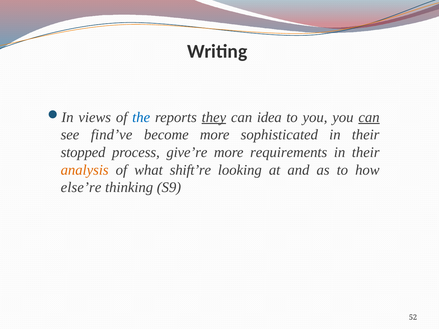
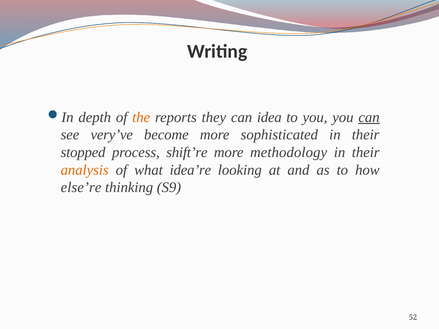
views: views -> depth (95, 117)
the colour: blue -> orange (141, 117)
they underline: present -> none (214, 117)
find’ve: find’ve -> very’ve (112, 135)
give’re: give’re -> shift’re (187, 152)
requirements: requirements -> methodology (289, 152)
shift’re: shift’re -> idea’re (190, 170)
